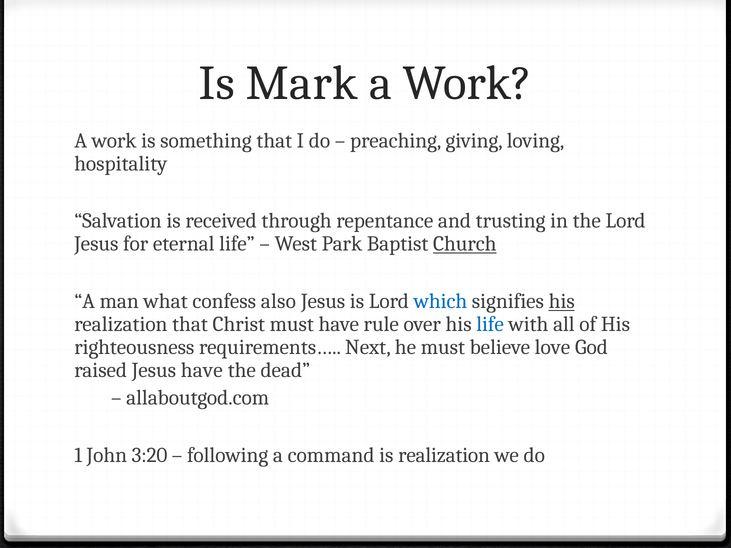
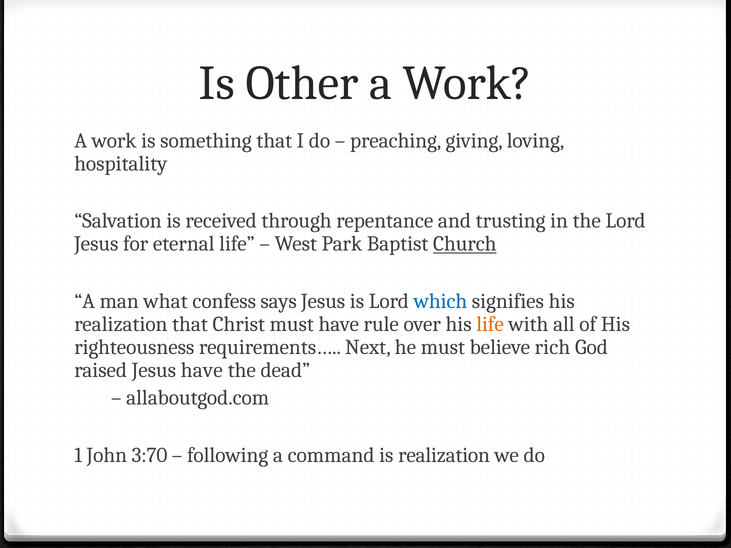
Mark: Mark -> Other (302, 83)
also: also -> says (279, 301)
his underline: present -> none (562, 301)
life colour: blue -> orange (490, 324)
love: love -> rich (552, 347)
3:20: 3:20 -> 3:70 (150, 455)
